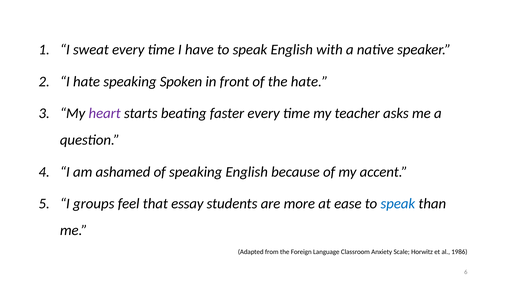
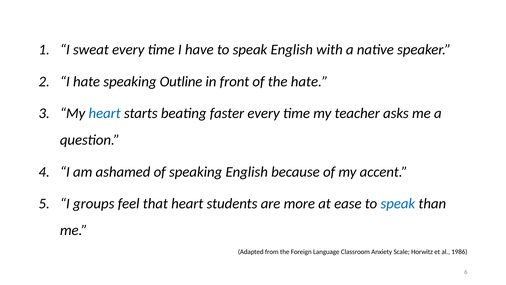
Spoken: Spoken -> Outline (181, 82)
heart colour: purple -> blue (105, 113)
that essay: essay -> heart (187, 203)
